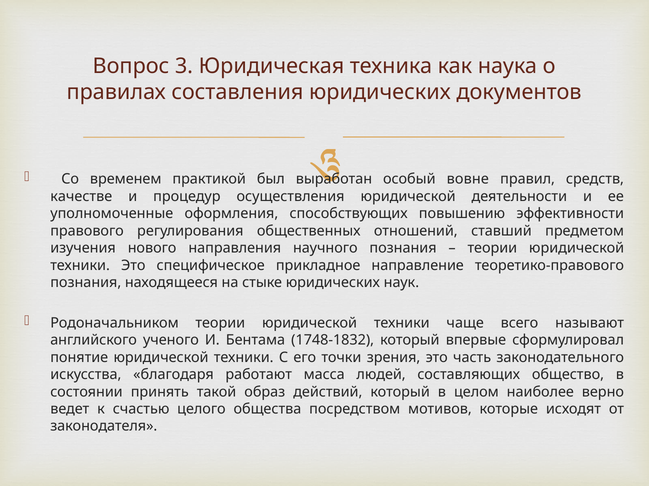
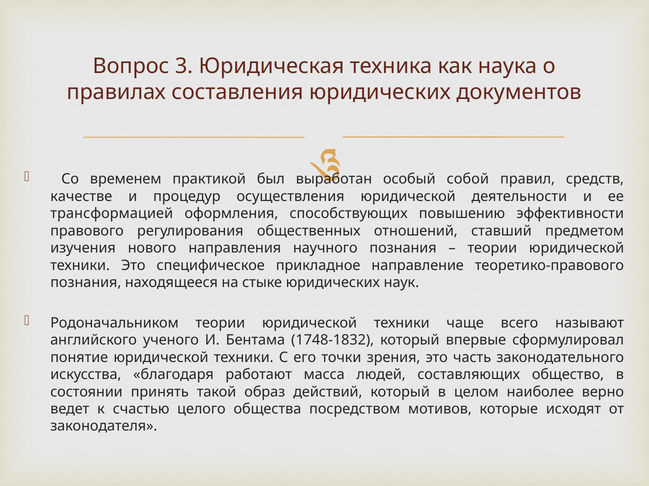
вовне: вовне -> собой (468, 179)
уполномоченные: уполномоченные -> трансформацией (112, 214)
